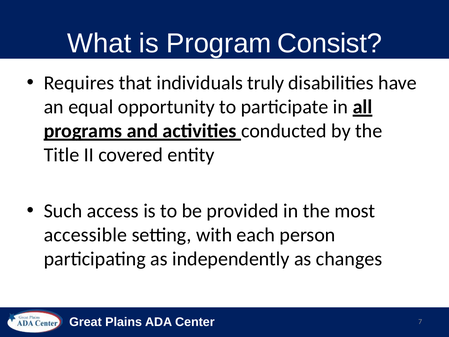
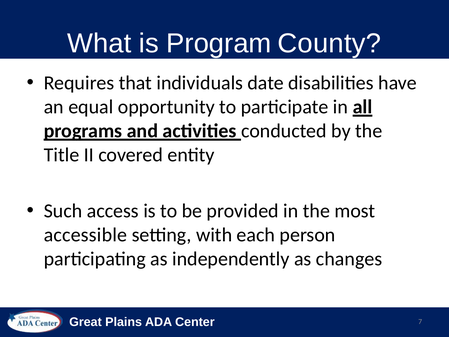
Consist: Consist -> County (329, 43)
truly: truly -> date (266, 83)
